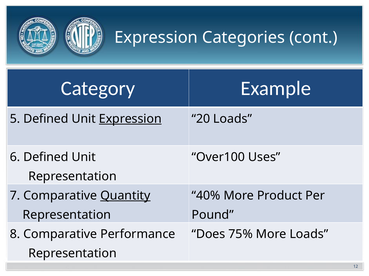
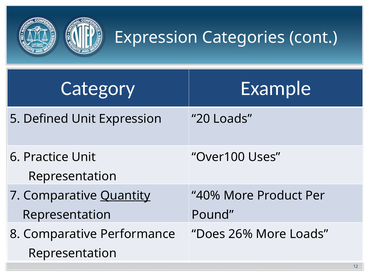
Expression underline: present -> none (130, 119)
6 Defined: Defined -> Practice (46, 157)
75%: 75% -> 26% (241, 235)
